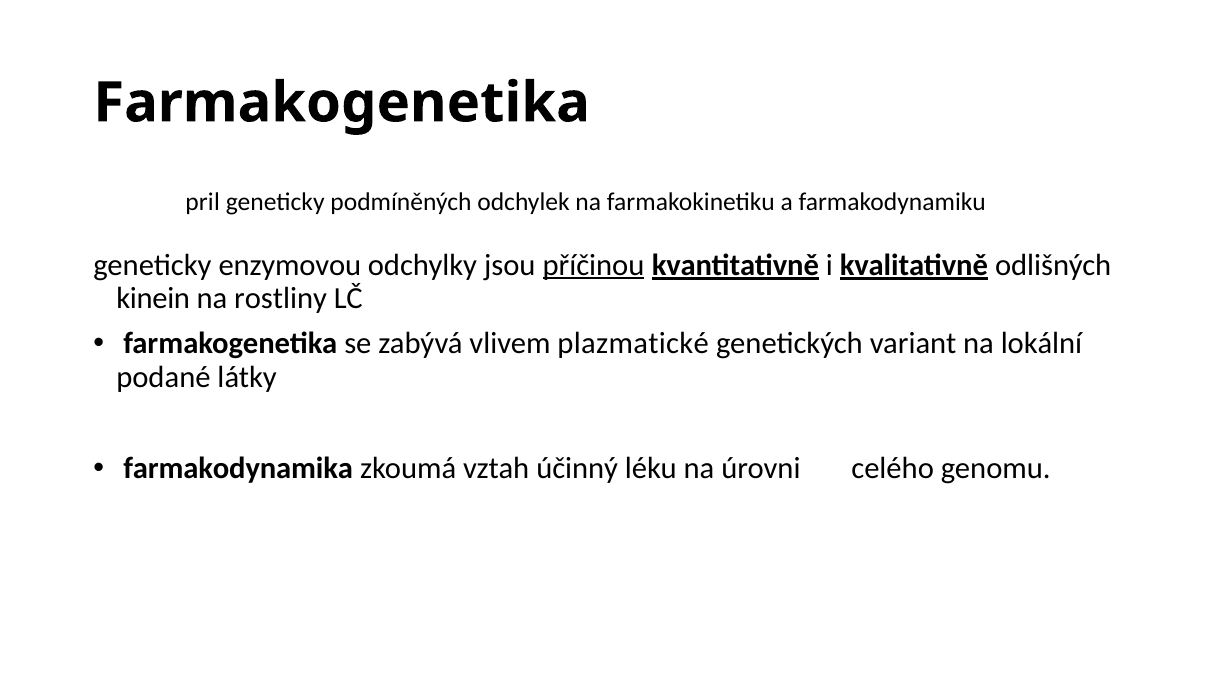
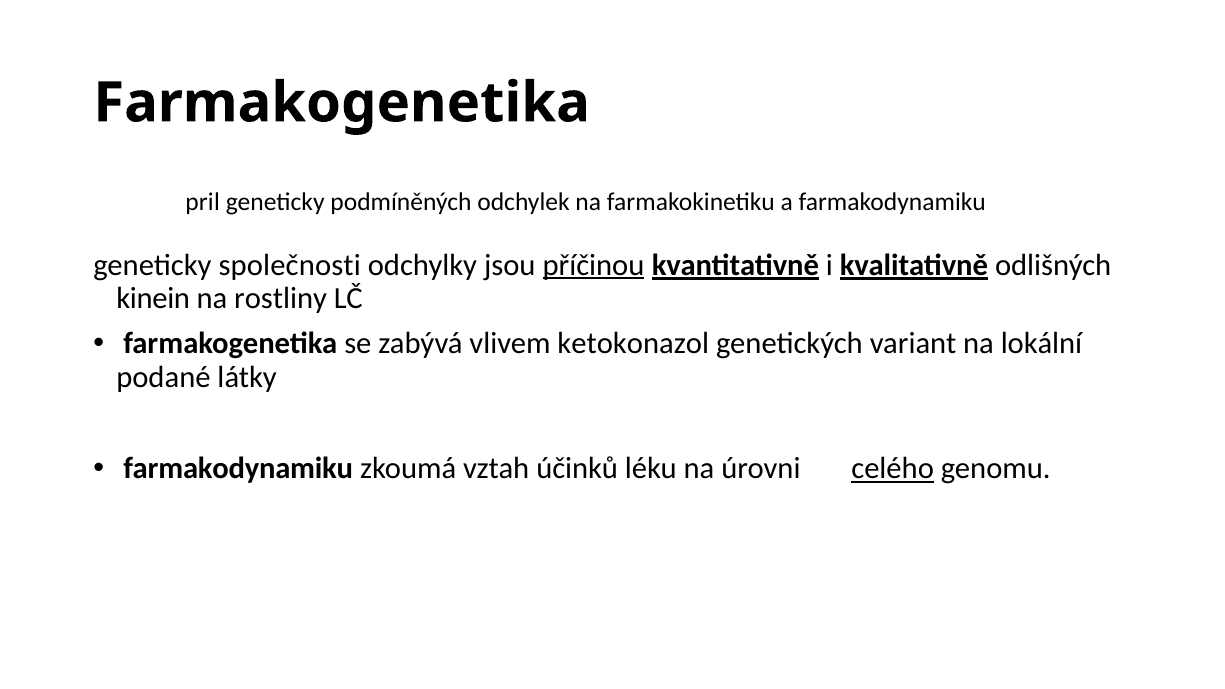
enzymovou: enzymovou -> společnosti (290, 265)
plazmatické: plazmatické -> ketokonazol (633, 344)
farmakodynamika: farmakodynamika -> farmakodynamiku (238, 469)
účinný: účinný -> účinků (577, 469)
celého underline: none -> present (893, 469)
